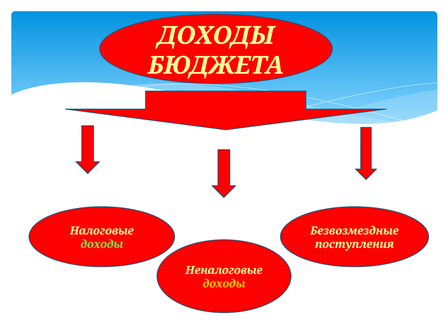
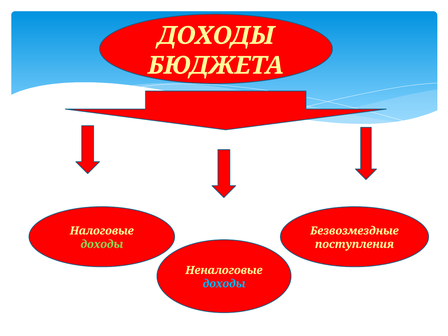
доходы colour: yellow -> light blue (224, 284)
